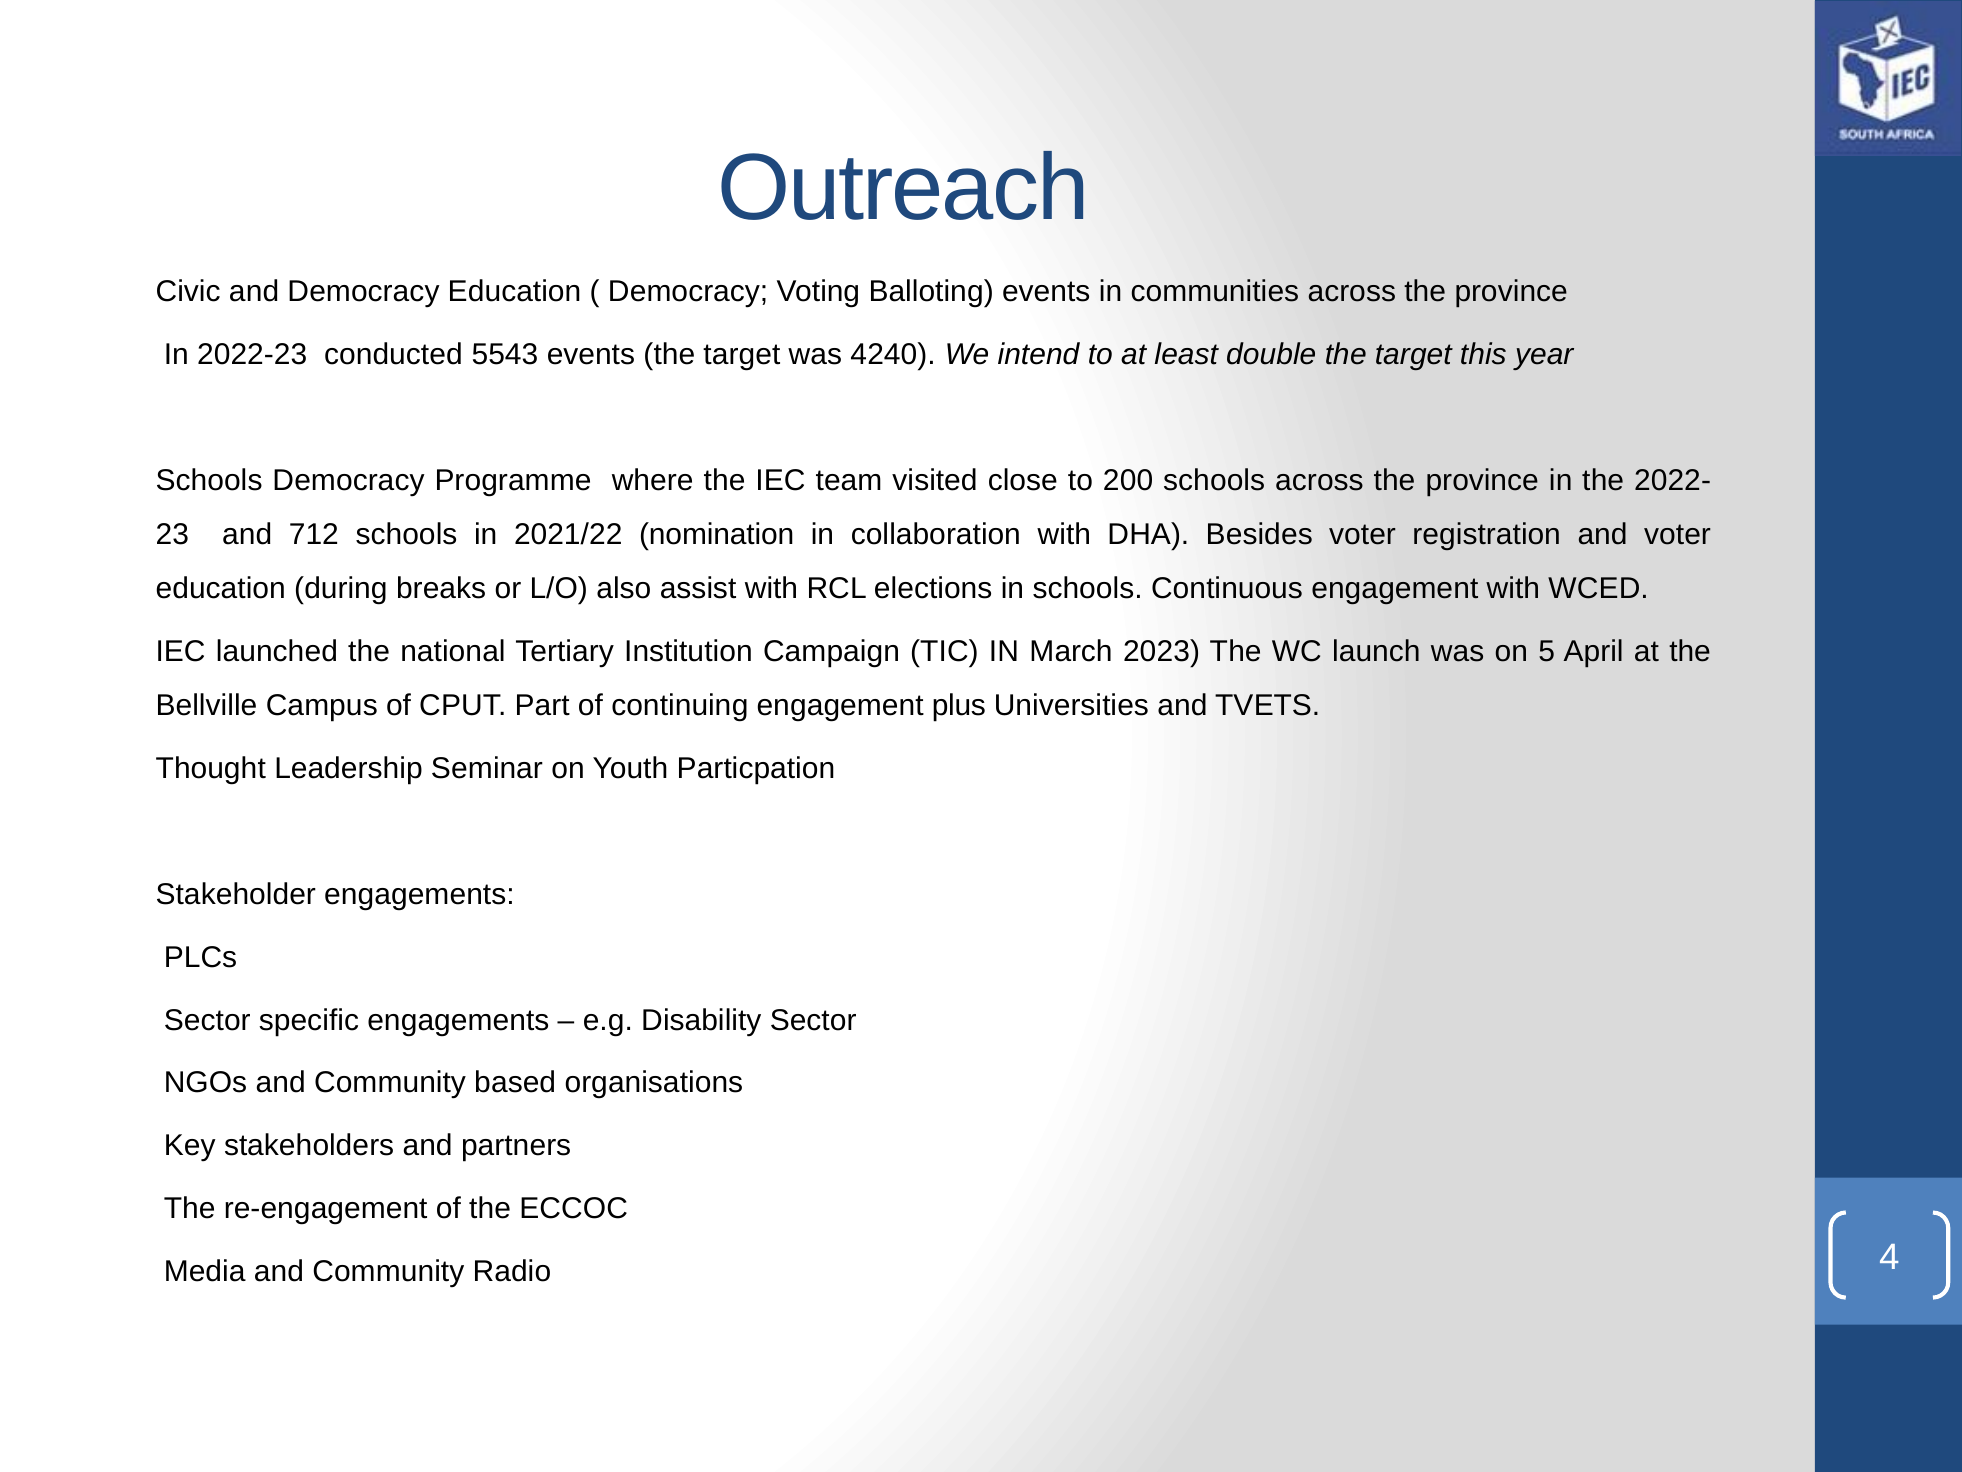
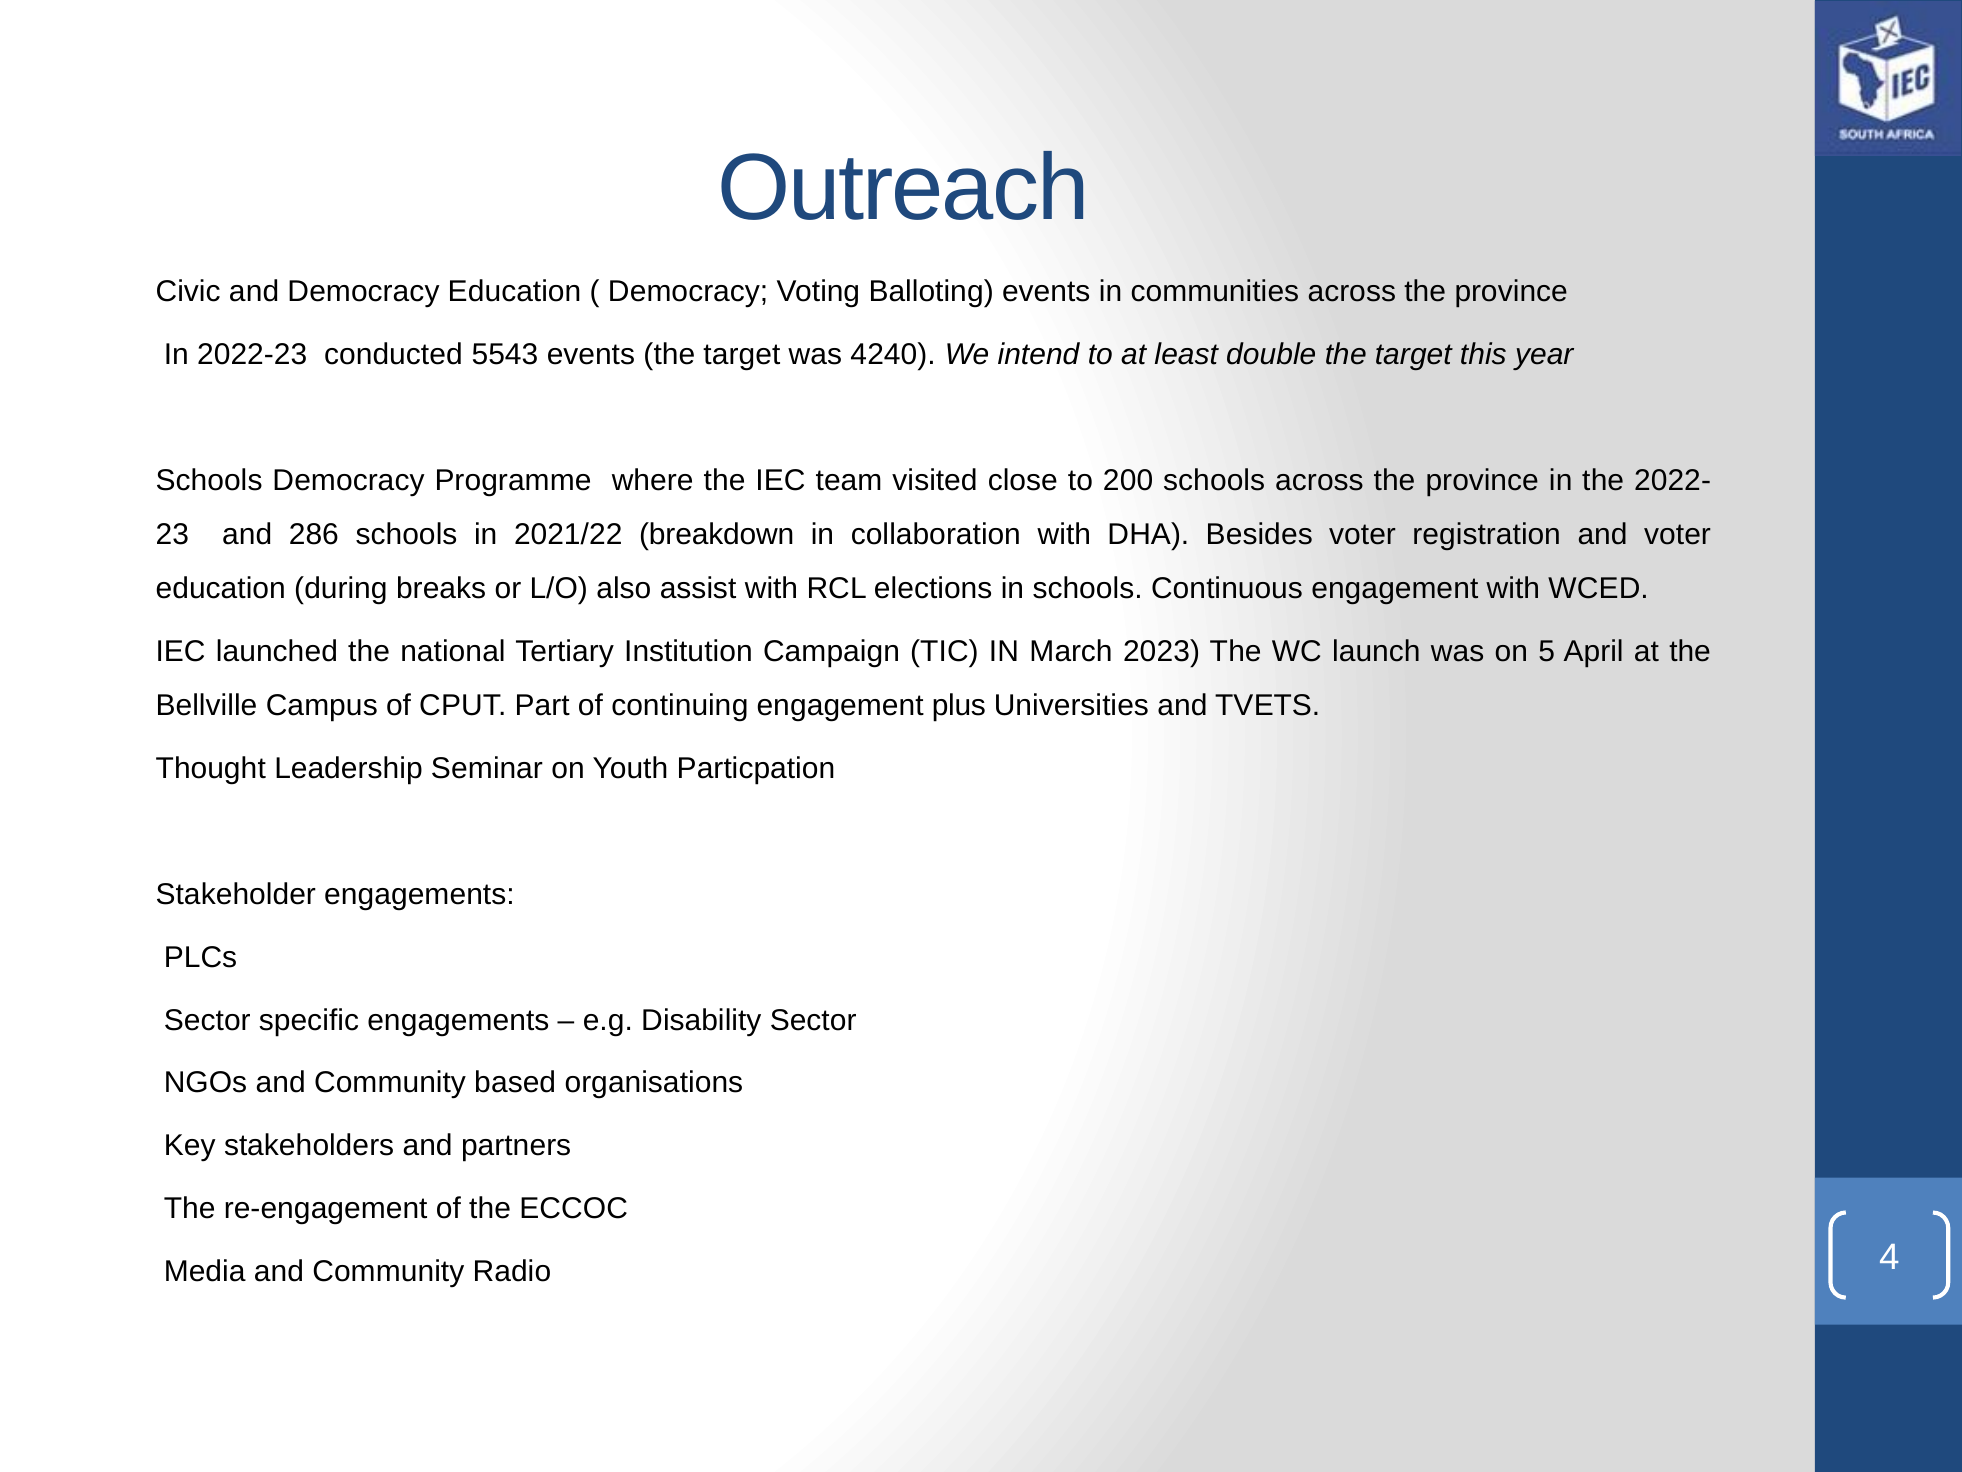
712: 712 -> 286 (314, 534)
nomination: nomination -> breakdown (717, 534)
